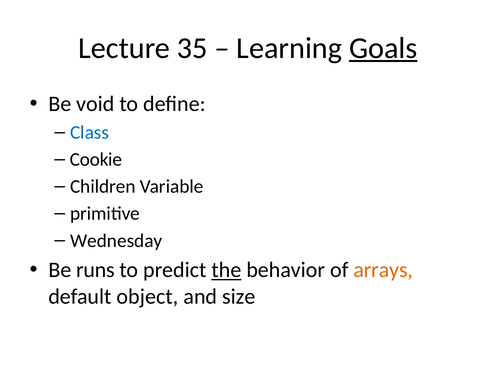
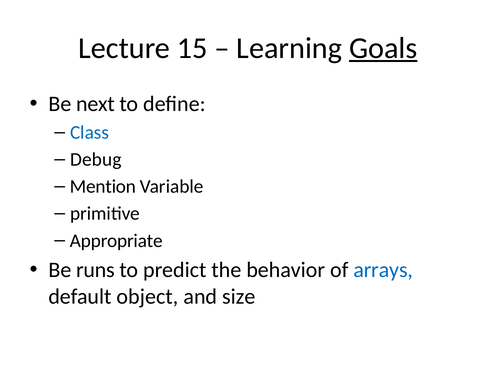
35: 35 -> 15 (192, 48)
void: void -> next (95, 104)
Cookie: Cookie -> Debug (96, 160)
Children: Children -> Mention (103, 187)
Wednesday: Wednesday -> Appropriate (116, 241)
the underline: present -> none (226, 270)
arrays colour: orange -> blue (383, 270)
